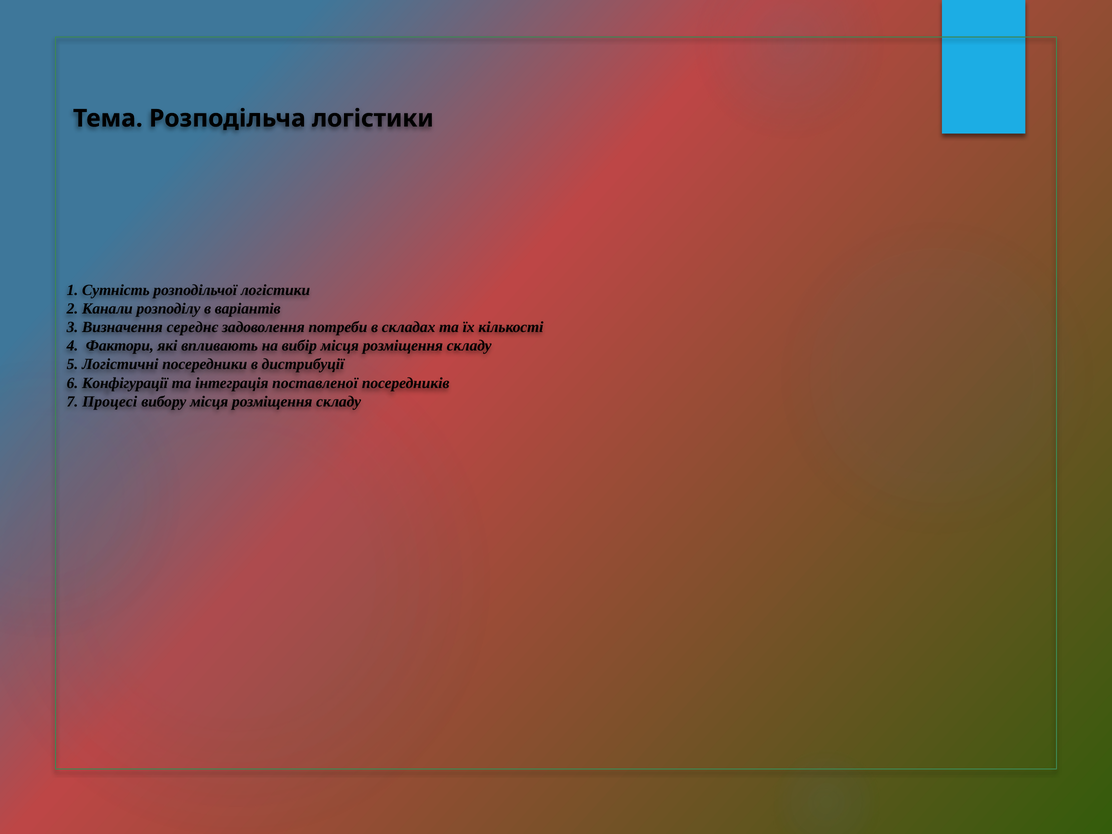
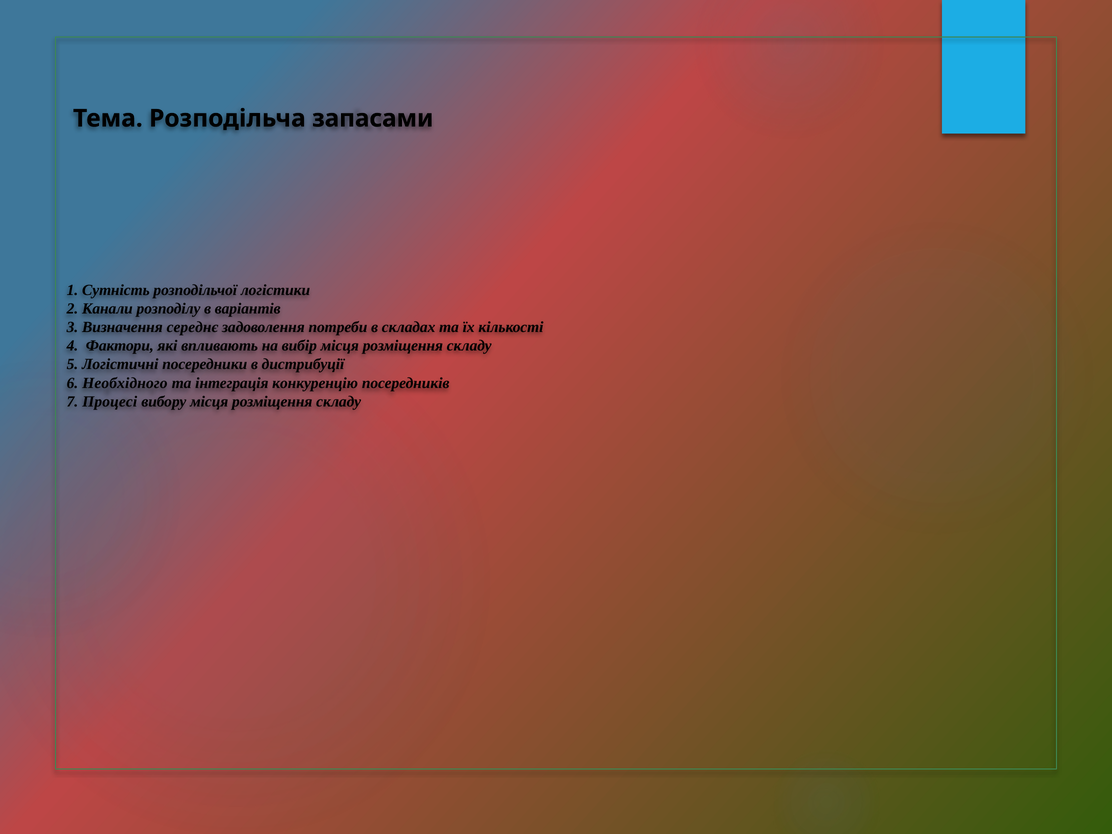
Розподільча логістики: логістики -> запасами (373, 118)
Конфігурації: Конфігурації -> Необхідного (125, 383)
поставленої: поставленої -> конкуренцію (315, 383)
